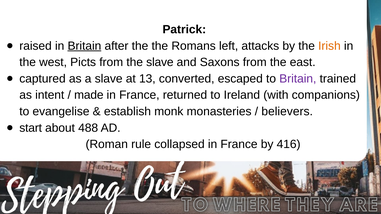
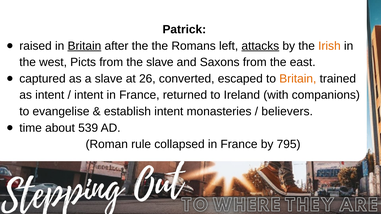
attacks underline: none -> present (260, 46)
13: 13 -> 26 (147, 79)
Britain colour: purple -> orange (298, 79)
made: made -> intent (89, 95)
establish monk: monk -> intent (169, 112)
start: start -> time (31, 128)
488: 488 -> 539 (88, 128)
416: 416 -> 795 (289, 144)
